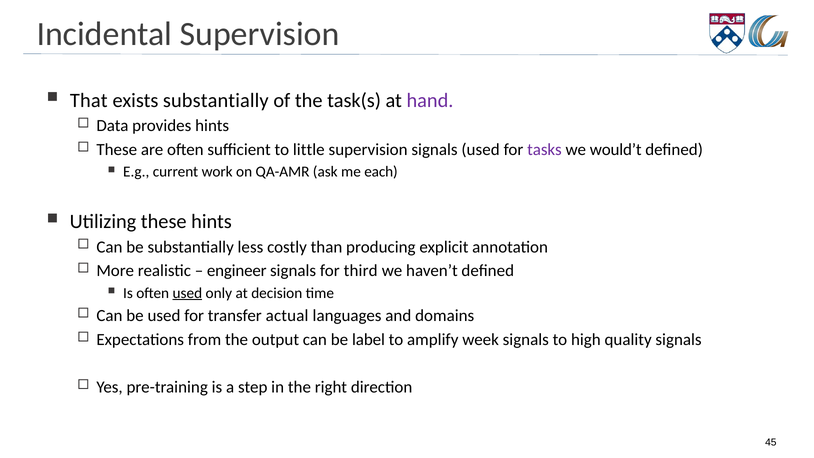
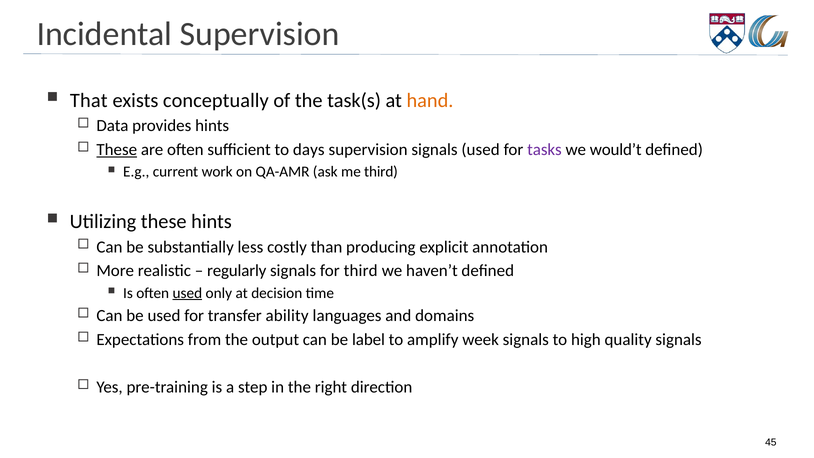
exists substantially: substantially -> conceptually (216, 100)
hand colour: purple -> orange (430, 100)
These underline: none -> present (117, 150)
little: little -> days (309, 150)
me each: each -> third (381, 172)
engineer: engineer -> regularly (237, 271)
actual: actual -> ability (287, 316)
